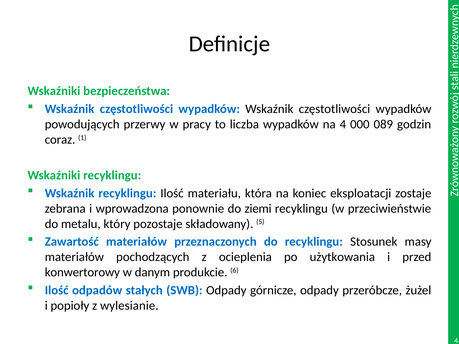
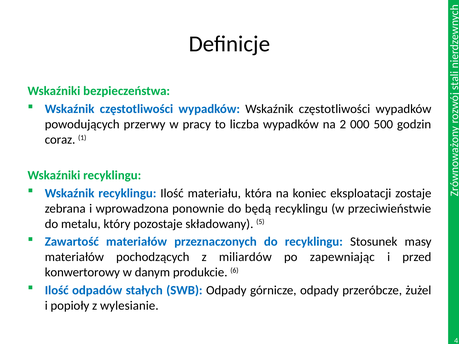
na 4: 4 -> 2 (343, 124)
089: 089 -> 500 (383, 124)
ziemi: ziemi -> będą (258, 209)
ocieplenia: ocieplenia -> miliardów (245, 257)
użytkowania: użytkowania -> zapewniając (342, 257)
